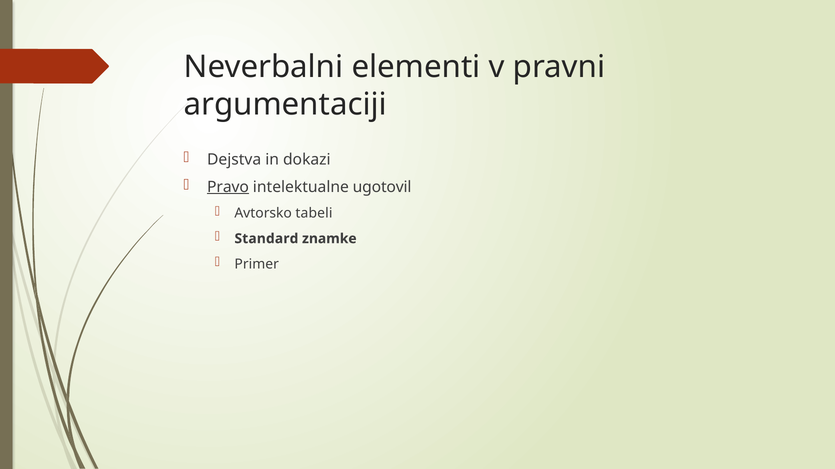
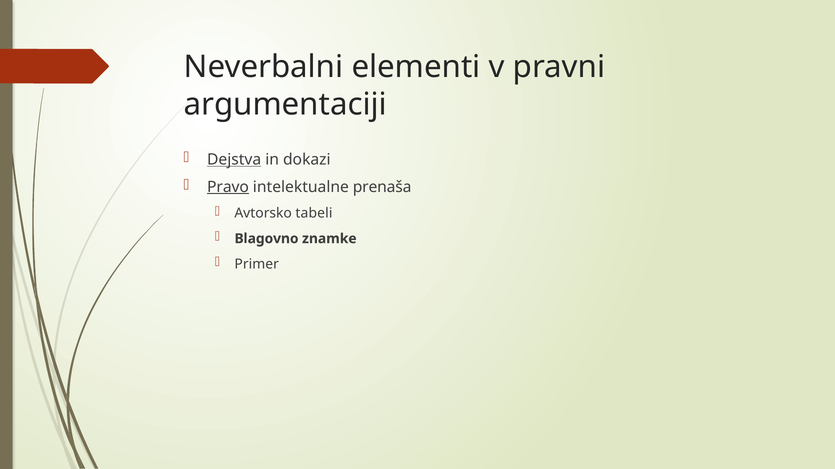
Dejstva underline: none -> present (234, 160)
ugotovil: ugotovil -> prenaša (382, 187)
Standard: Standard -> Blagovno (267, 239)
